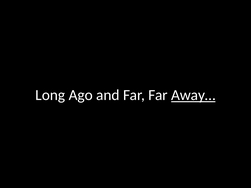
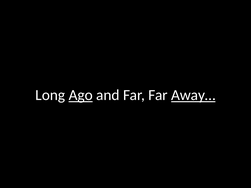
Ago underline: none -> present (81, 95)
